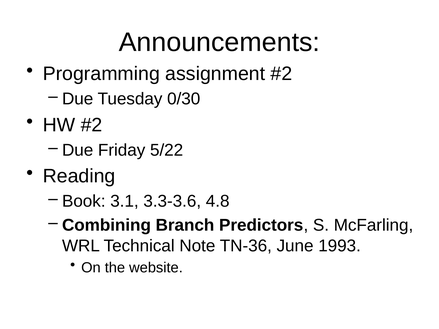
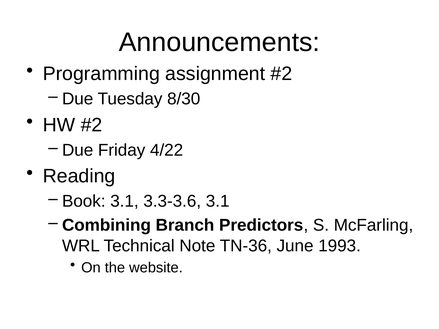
0/30: 0/30 -> 8/30 (184, 99)
5/22: 5/22 -> 4/22 (167, 150)
3.3-3.6 4.8: 4.8 -> 3.1 (218, 202)
